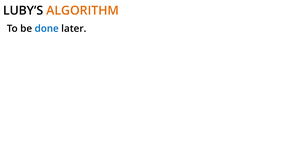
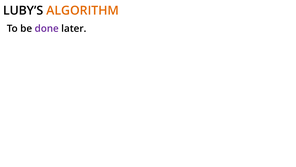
done colour: blue -> purple (47, 29)
